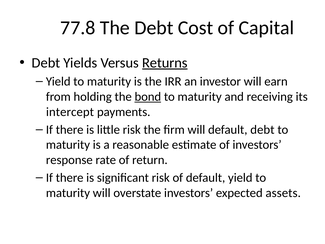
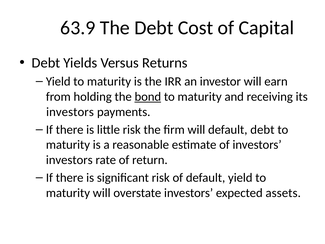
77.8: 77.8 -> 63.9 (78, 28)
Returns underline: present -> none (165, 63)
intercept: intercept -> investors (70, 112)
response: response -> investors (69, 160)
